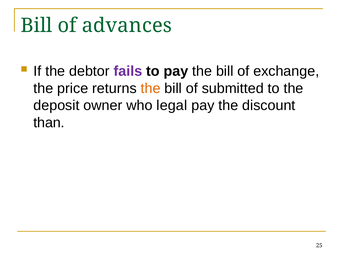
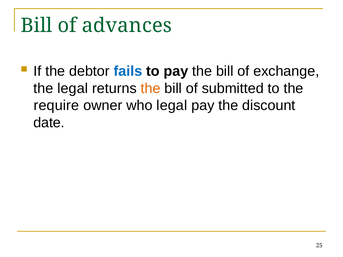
fails colour: purple -> blue (128, 71)
the price: price -> legal (73, 88)
deposit: deposit -> require (56, 106)
than: than -> date (49, 123)
